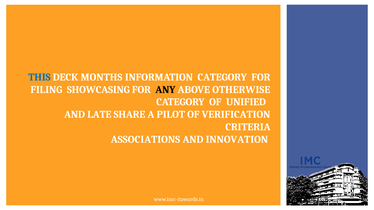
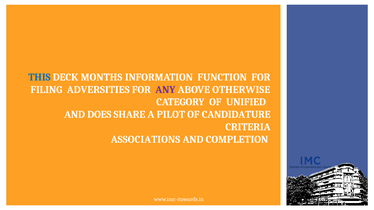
INFORMATION CATEGORY: CATEGORY -> FUNCTION (222, 77)
SHOWCASING: SHOWCASING -> ADVERSITIES (98, 90)
ANY colour: black -> purple (165, 90)
LATE: LATE -> DOES (99, 115)
VERIFICATION: VERIFICATION -> CANDIDATURE (236, 115)
INNOVATION: INNOVATION -> COMPLETION (237, 140)
